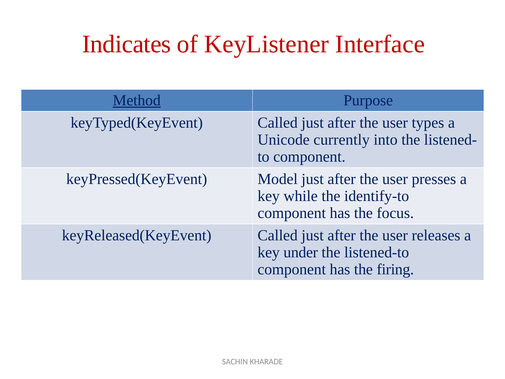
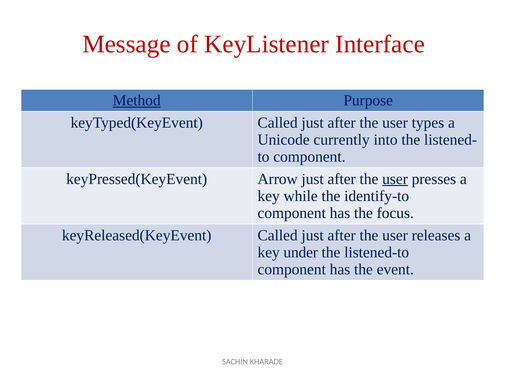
Indicates: Indicates -> Message (127, 44)
Model: Model -> Arrow (278, 179)
user underline: none -> present (395, 179)
firing: firing -> event (395, 269)
